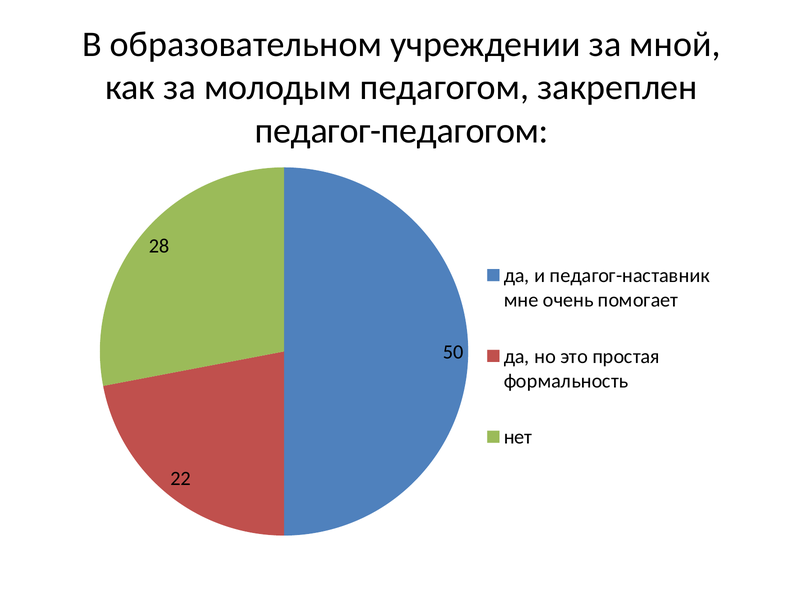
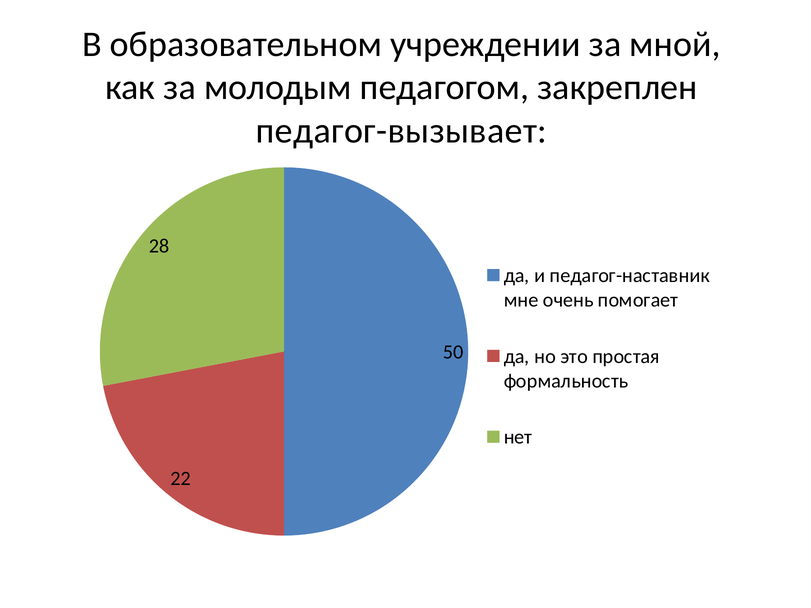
педагог-педагогом: педагог-педагогом -> педагог-вызывает (401, 131)
